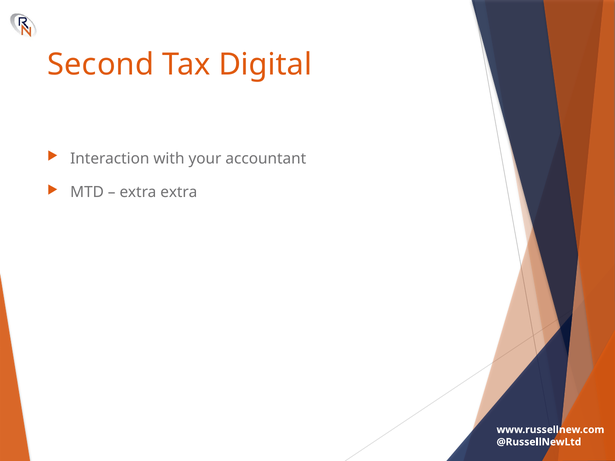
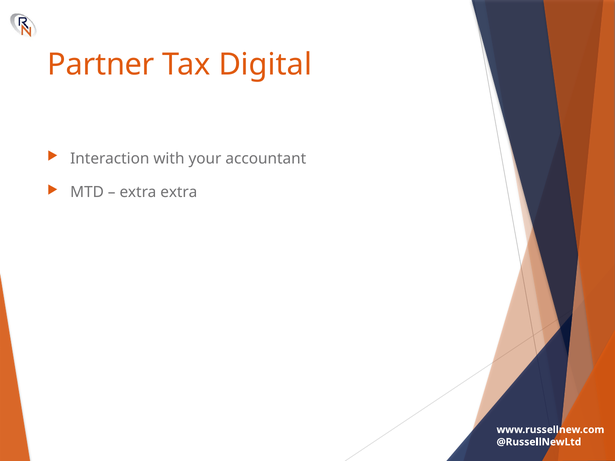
Second: Second -> Partner (101, 65)
